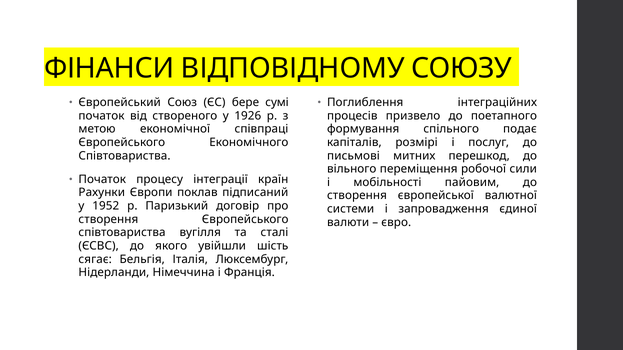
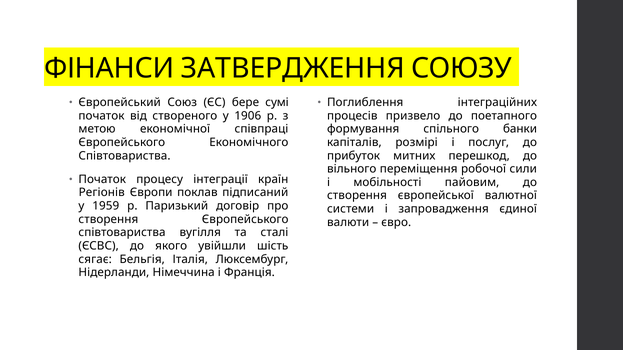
ВІДПОВІДНОМУ: ВІДПОВІДНОМУ -> ЗАТВЕРДЖЕННЯ (293, 68)
1926: 1926 -> 1906 (248, 116)
подає: подає -> банки (520, 129)
письмові: письмові -> прибуток (354, 156)
Рахунки: Рахунки -> Регіонів (102, 193)
1952: 1952 -> 1959 (106, 206)
